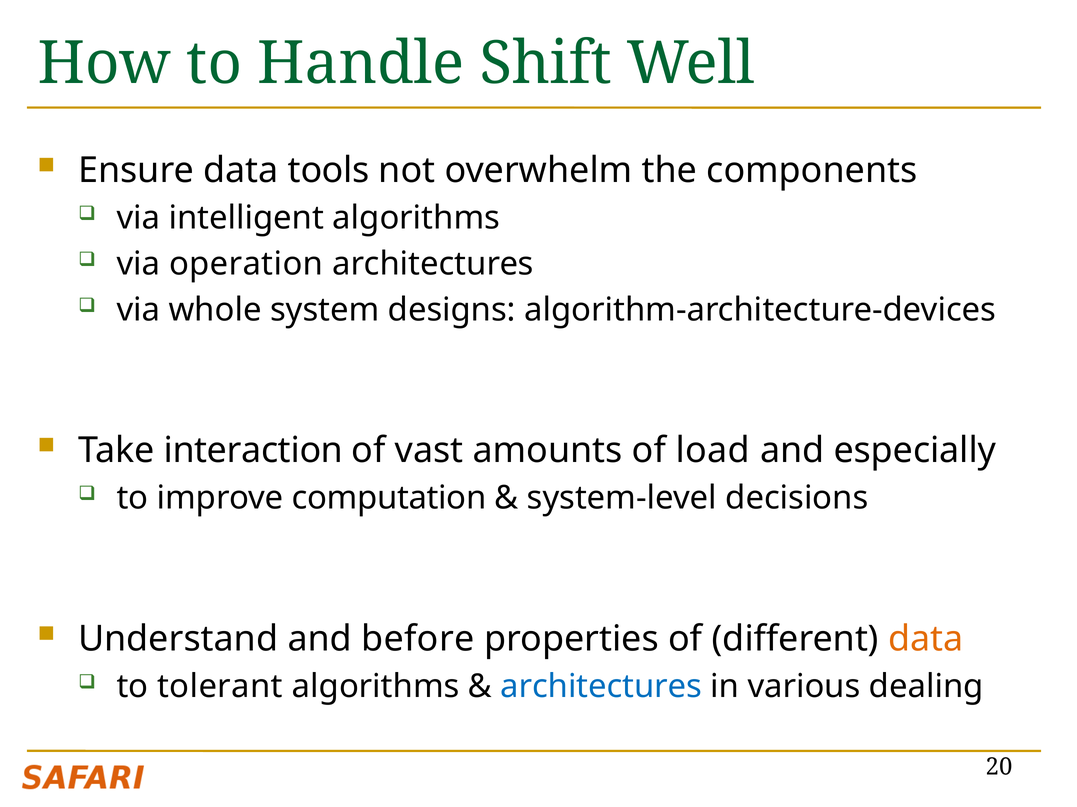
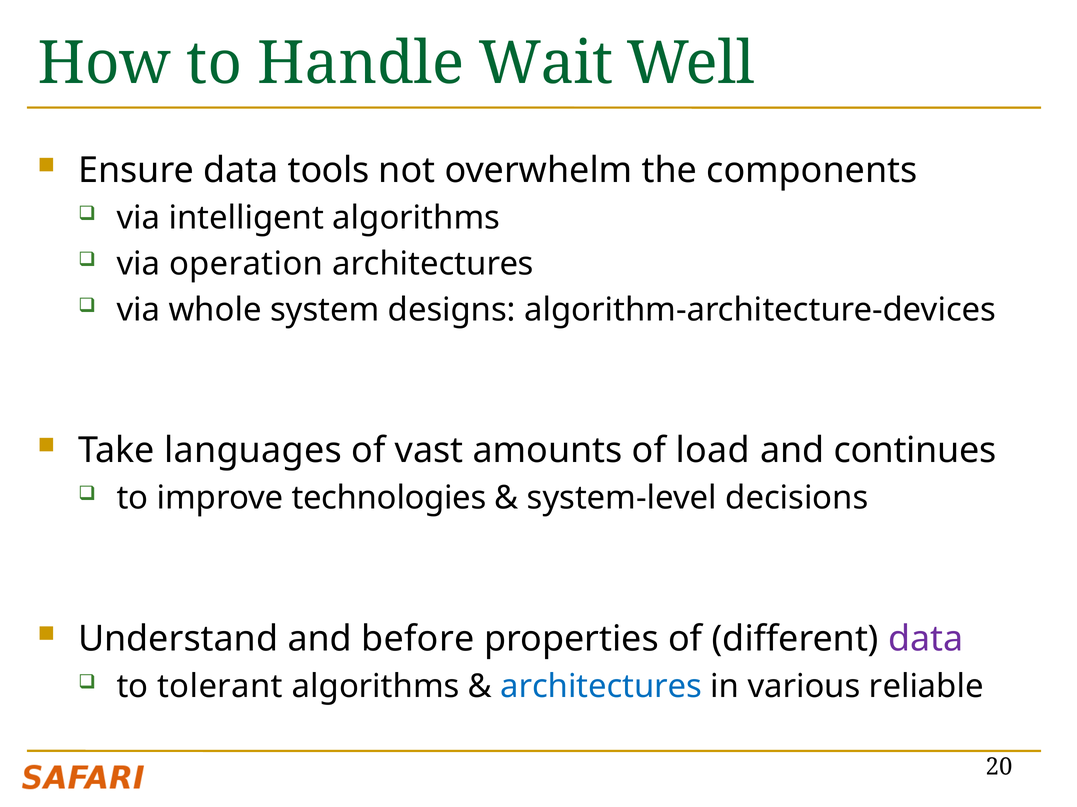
Shift: Shift -> Wait (546, 63)
interaction: interaction -> languages (253, 451)
especially: especially -> continues (915, 451)
computation: computation -> technologies (389, 499)
data colour: orange -> purple (926, 639)
dealing: dealing -> reliable (926, 687)
